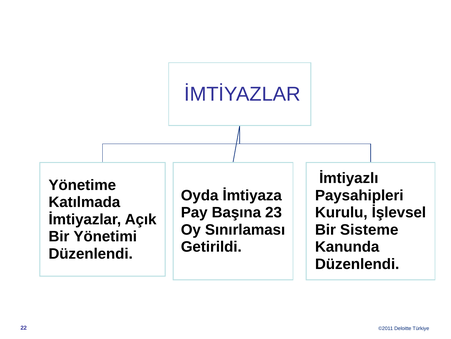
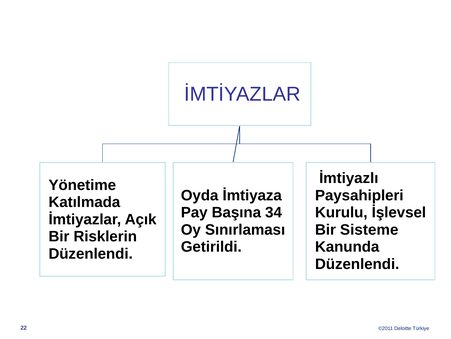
23: 23 -> 34 (274, 212)
Yönetimi: Yönetimi -> Risklerin (105, 236)
